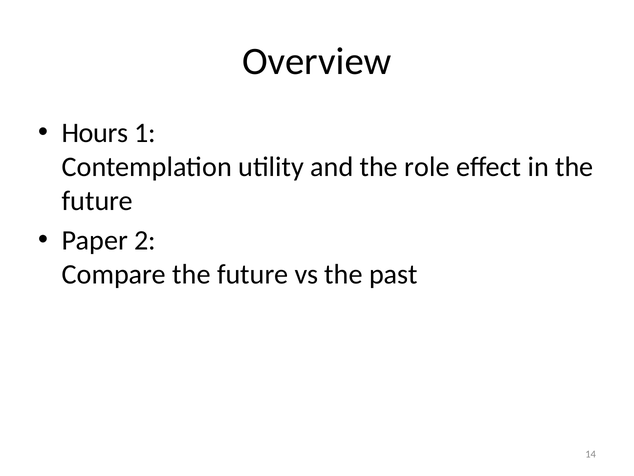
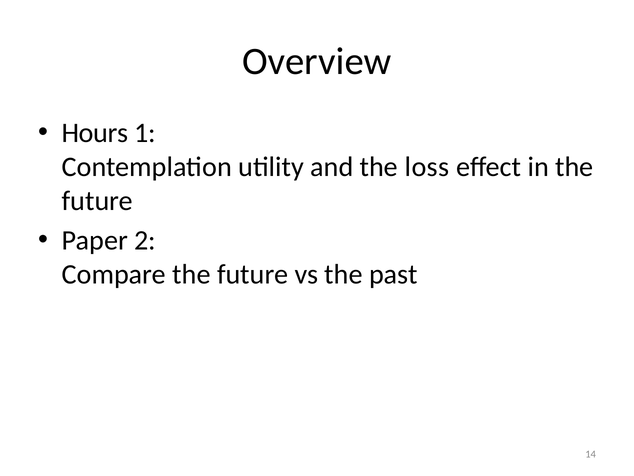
role: role -> loss (427, 167)
